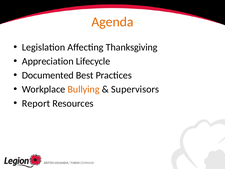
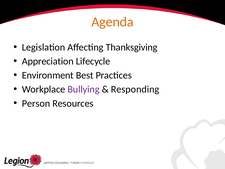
Documented: Documented -> Environment (48, 75)
Bullying colour: orange -> purple (84, 89)
Supervisors: Supervisors -> Responding (135, 89)
Report: Report -> Person (36, 103)
